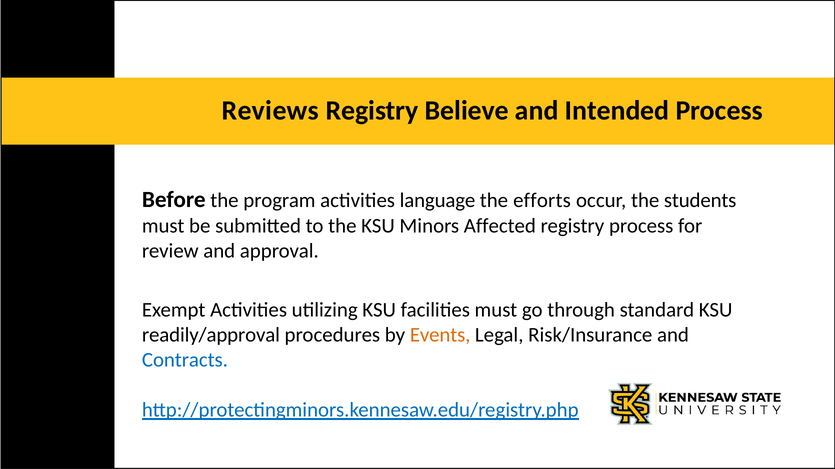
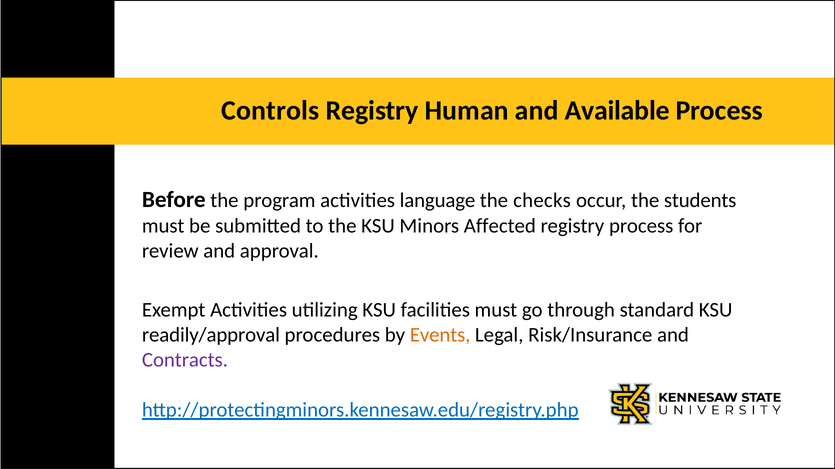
Reviews: Reviews -> Controls (270, 111)
Believe: Believe -> Human (467, 111)
Intended: Intended -> Available (617, 111)
efforts: efforts -> checks (542, 200)
Contracts colour: blue -> purple (185, 360)
